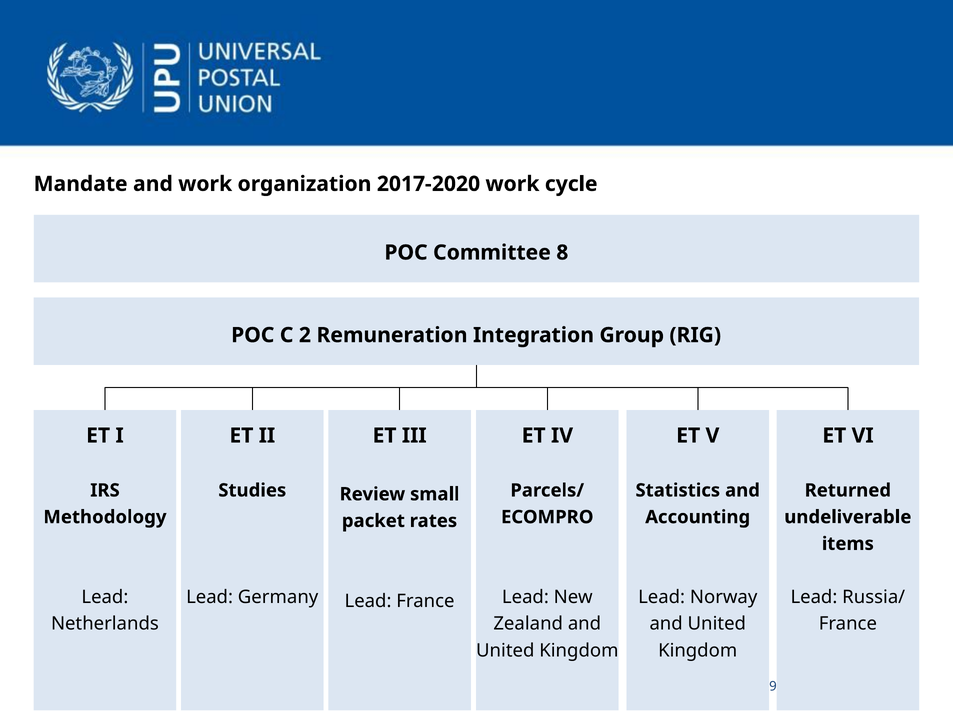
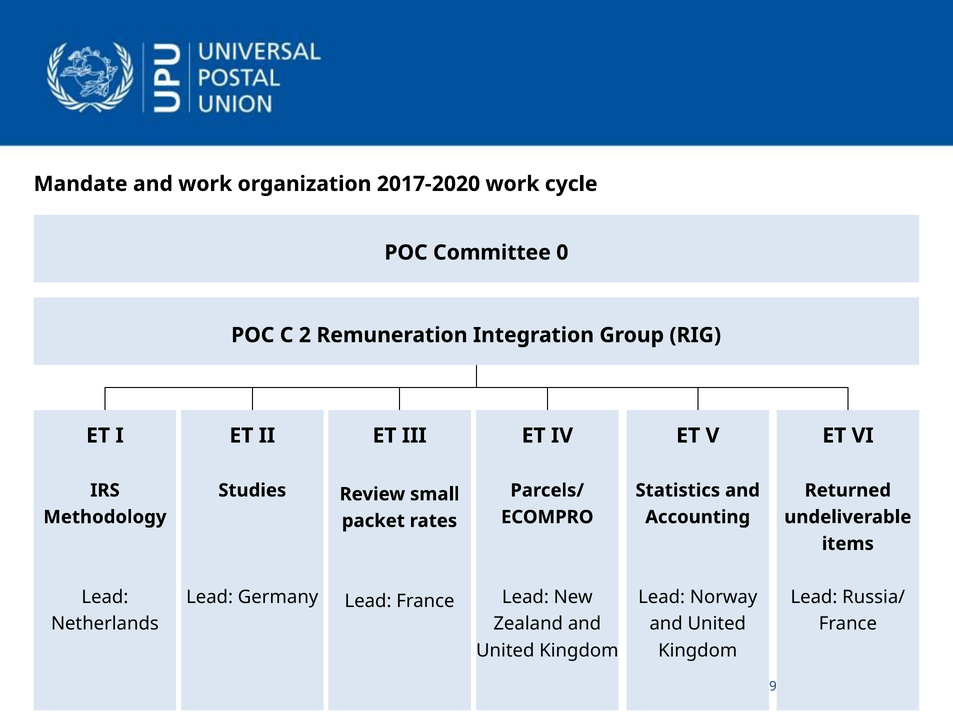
8: 8 -> 0 (562, 253)
